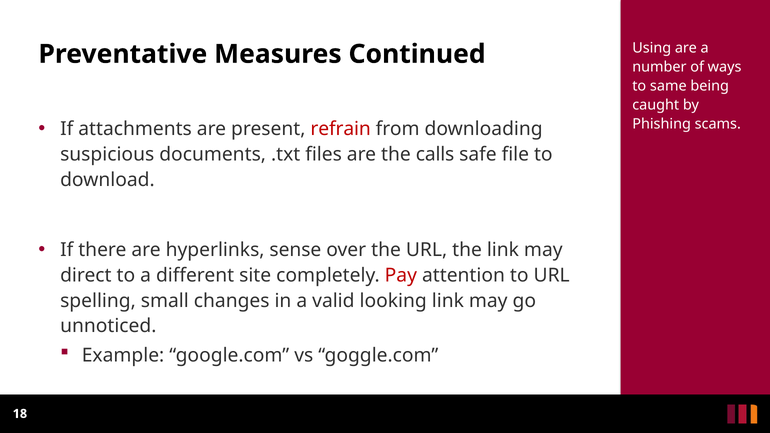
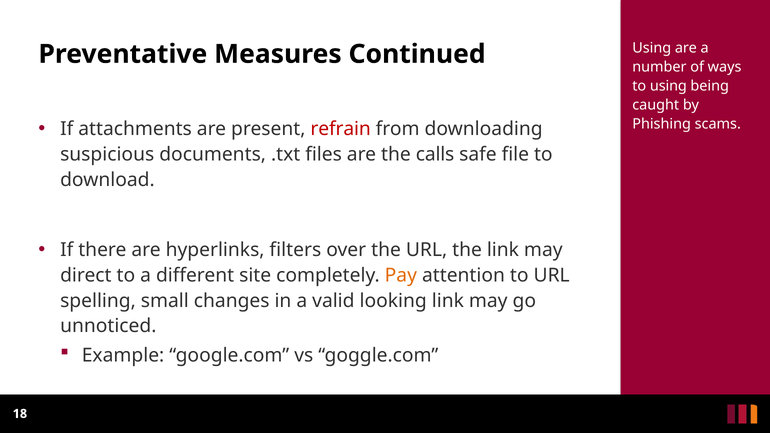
to same: same -> using (668, 86)
sense: sense -> filters (295, 250)
Pay colour: red -> orange (401, 275)
